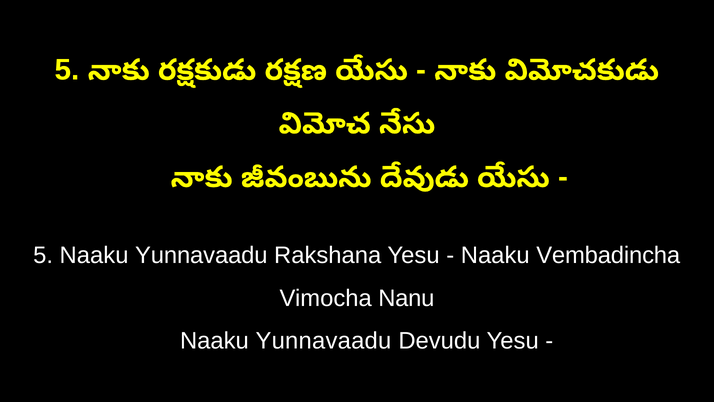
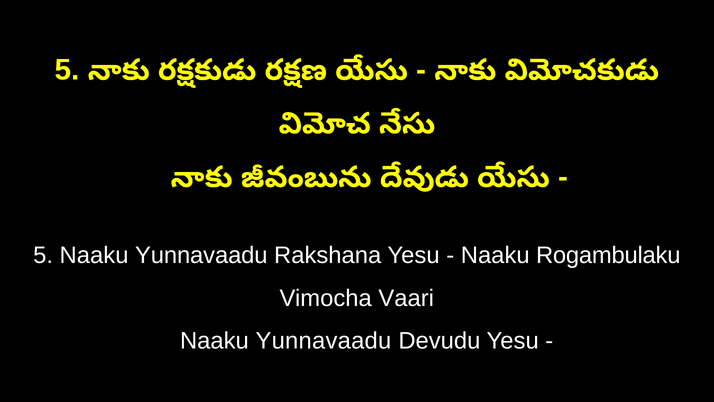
Vembadincha: Vembadincha -> Rogambulaku (608, 255)
Nanu: Nanu -> Vaari (406, 298)
